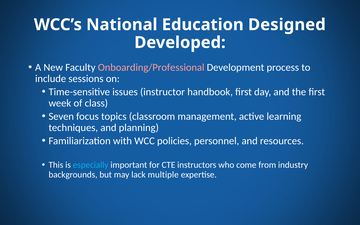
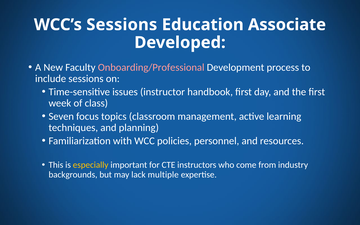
WCC’s National: National -> Sessions (122, 25)
Designed: Designed -> Associate (287, 25)
especially colour: light blue -> yellow (91, 165)
